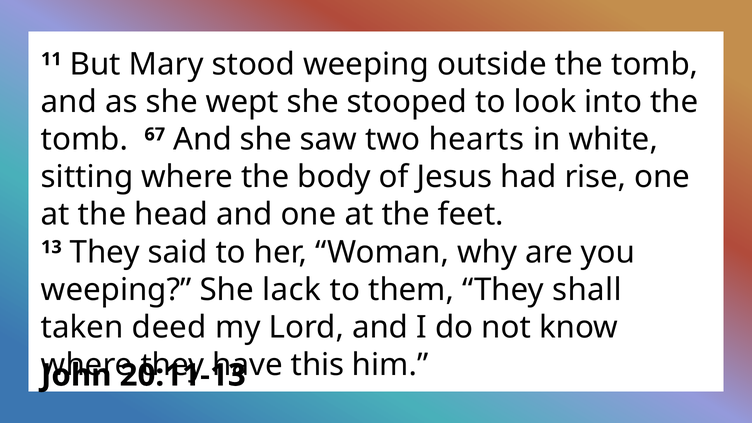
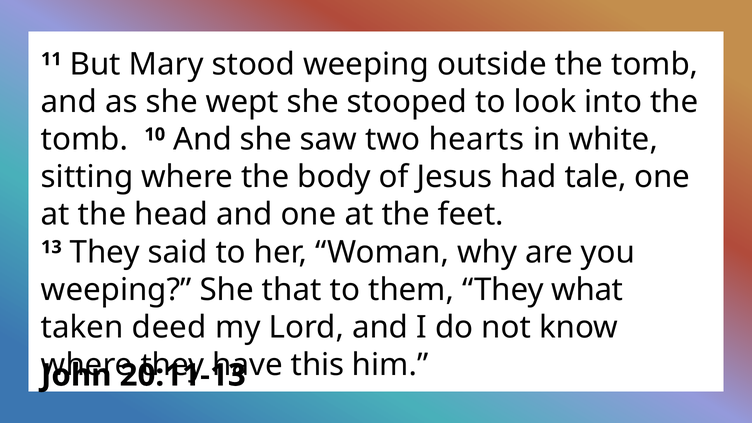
67: 67 -> 10 (155, 134)
rise: rise -> tale (596, 177)
lack: lack -> that (292, 290)
shall: shall -> what (587, 290)
